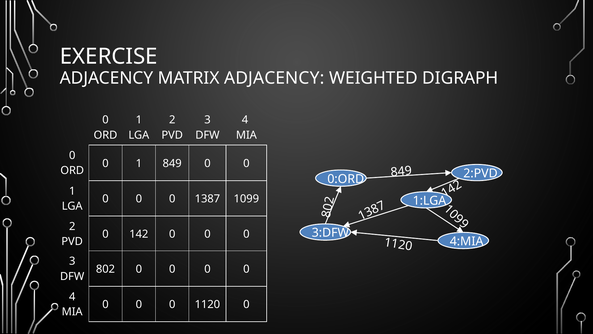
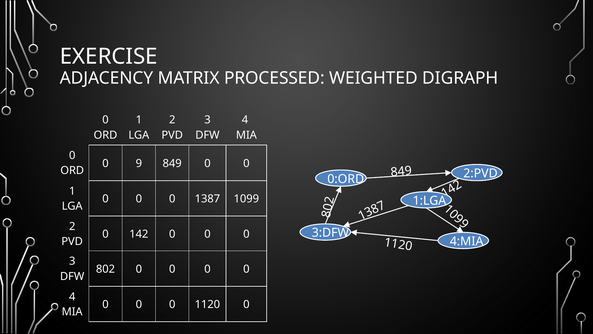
MATRIX ADJACENCY: ADJACENCY -> PROCESSED (274, 78)
1: 1 -> 9 (139, 163)
